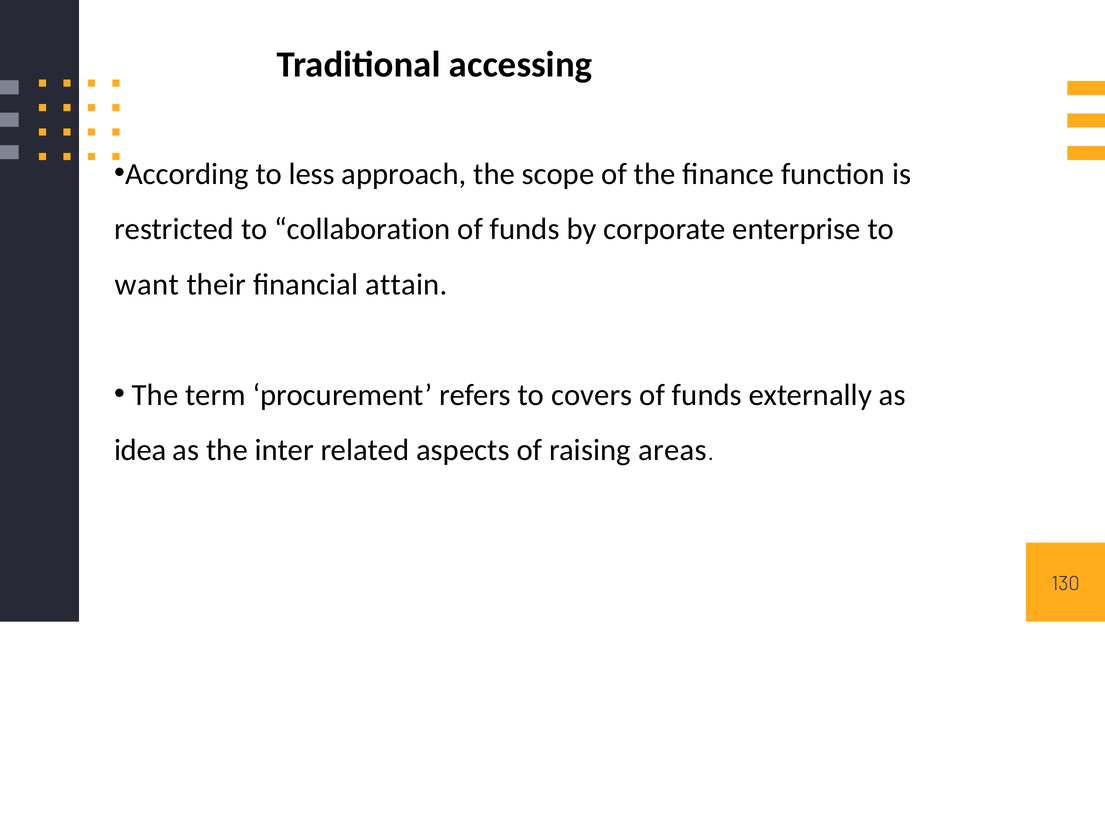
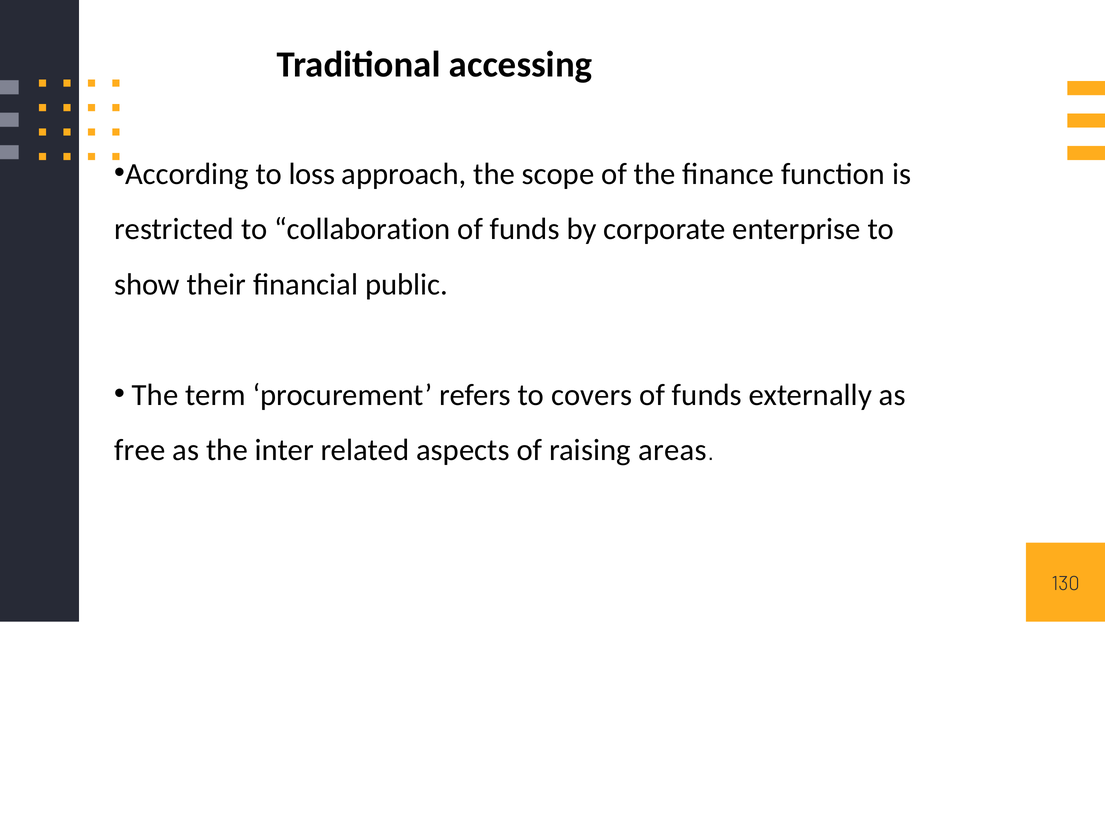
less: less -> loss (312, 174)
want: want -> show (147, 284)
attain: attain -> public (406, 284)
idea: idea -> free (140, 450)
